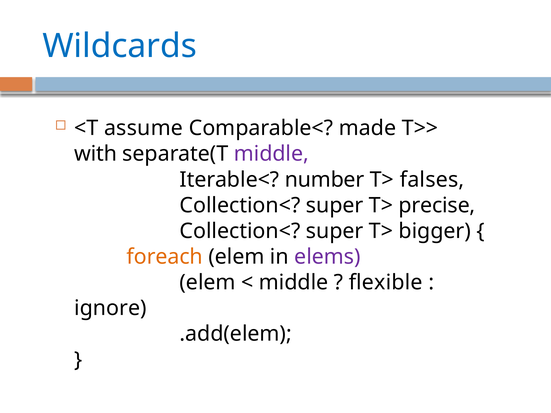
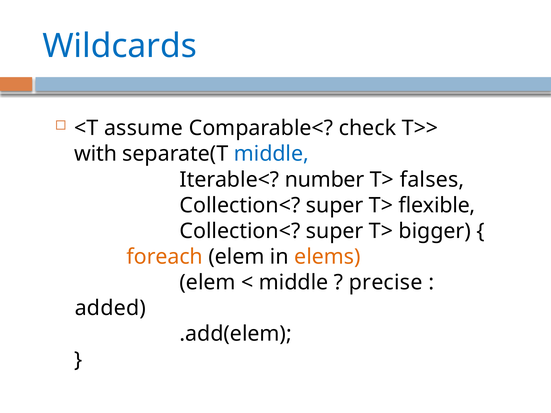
made: made -> check (367, 128)
middle colour: purple -> blue (271, 154)
precise: precise -> flexible (437, 205)
elems colour: purple -> orange (327, 257)
flexible: flexible -> precise (386, 283)
ignore: ignore -> added (110, 308)
